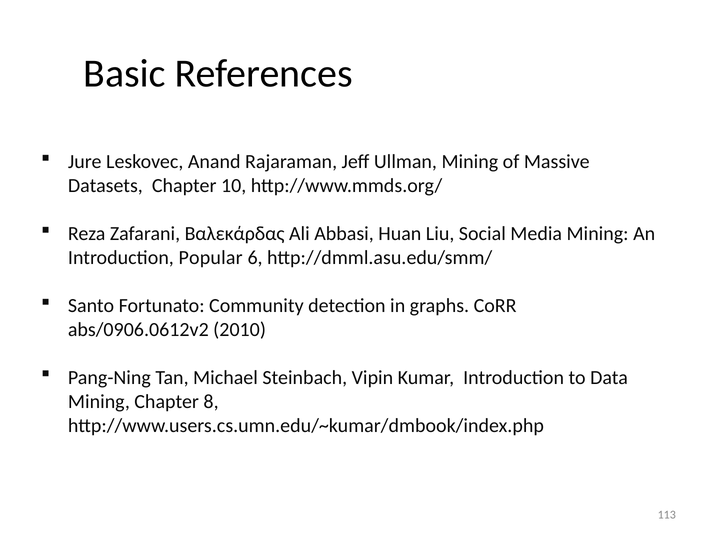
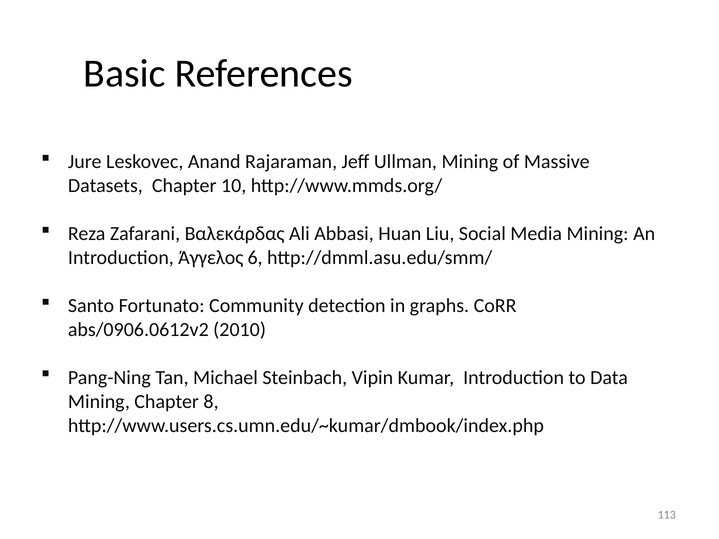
Popular: Popular -> Άγγελος (211, 258)
